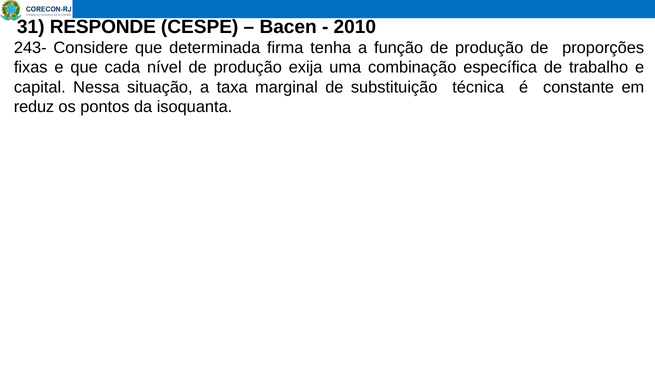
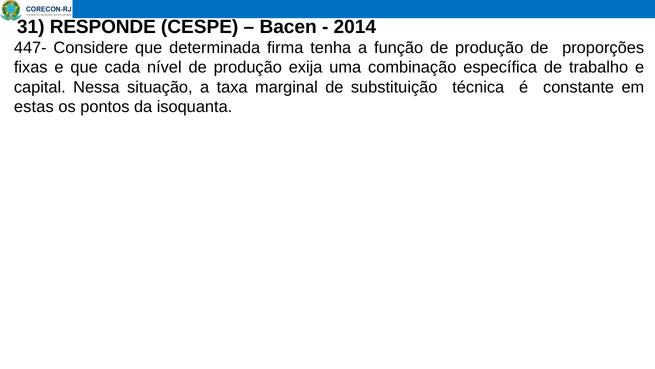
2010: 2010 -> 2014 (355, 27)
243-: 243- -> 447- (30, 48)
reduz: reduz -> estas (34, 107)
